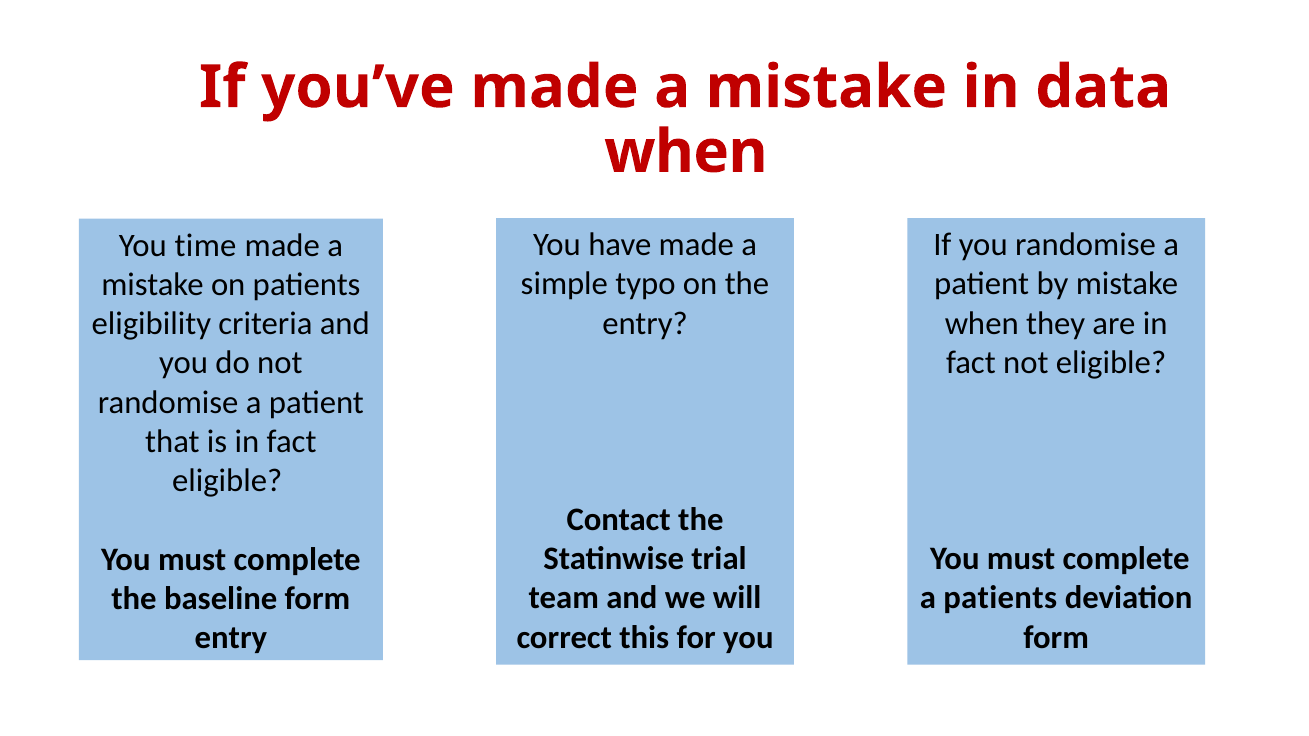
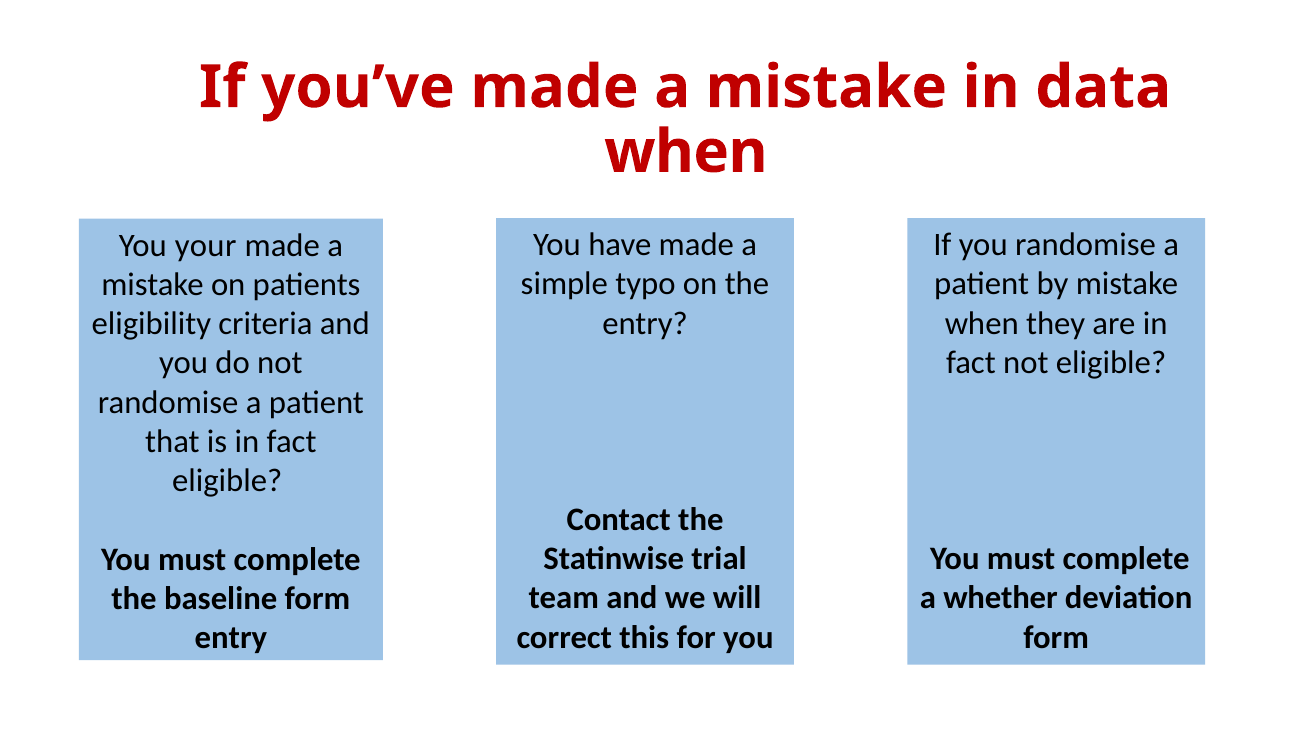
time: time -> your (206, 245)
a patients: patients -> whether (1000, 598)
